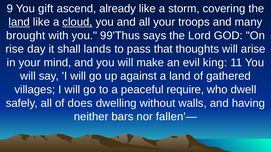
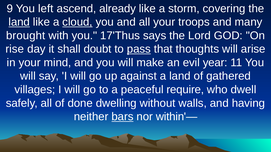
gift: gift -> left (46, 9)
99'Thus: 99'Thus -> 17'Thus (120, 36)
lands: lands -> doubt (98, 49)
pass underline: none -> present (139, 49)
king: king -> year (215, 63)
does: does -> done (80, 103)
bars underline: none -> present (122, 117)
fallen'—: fallen'— -> within'— (177, 117)
